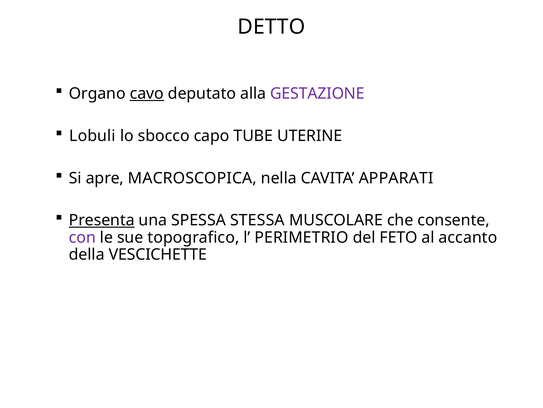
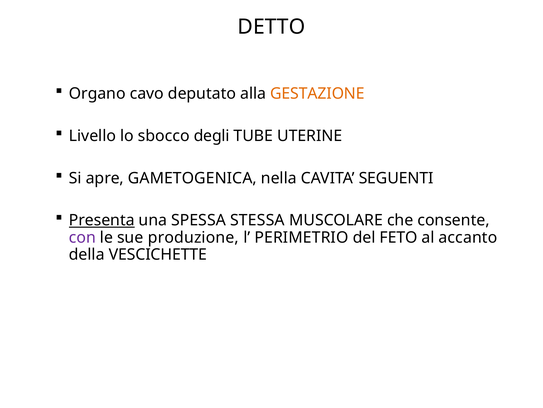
cavo underline: present -> none (147, 94)
GESTAZIONE colour: purple -> orange (317, 94)
Lobuli: Lobuli -> Livello (93, 136)
capo: capo -> degli (212, 136)
MACROSCOPICA: MACROSCOPICA -> GAMETOGENICA (192, 178)
APPARATI: APPARATI -> SEGUENTI (396, 178)
topografico: topografico -> produzione (193, 237)
